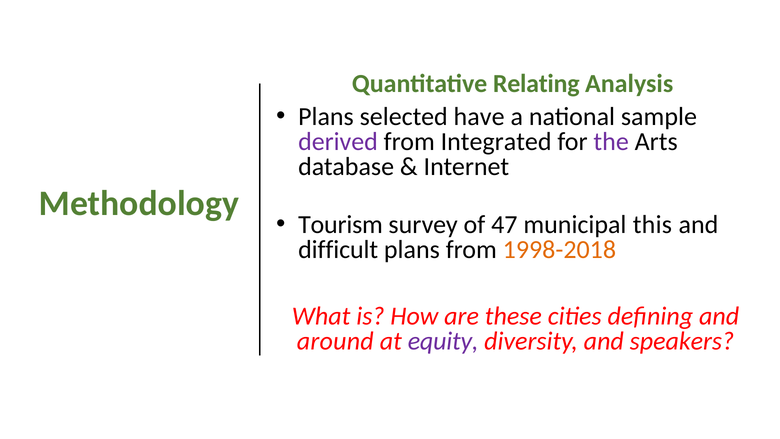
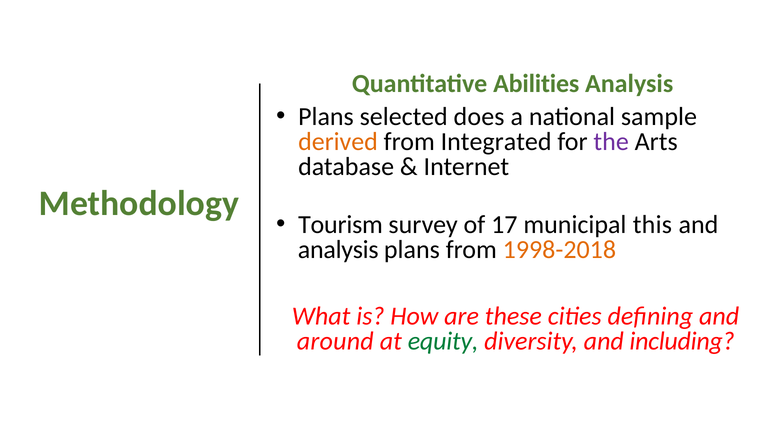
Relating: Relating -> Abilities (536, 84)
have: have -> does (479, 117)
derived colour: purple -> orange (338, 142)
47: 47 -> 17 (504, 225)
difficult: difficult -> analysis (338, 250)
equity colour: purple -> green (443, 341)
speakers: speakers -> including (682, 341)
